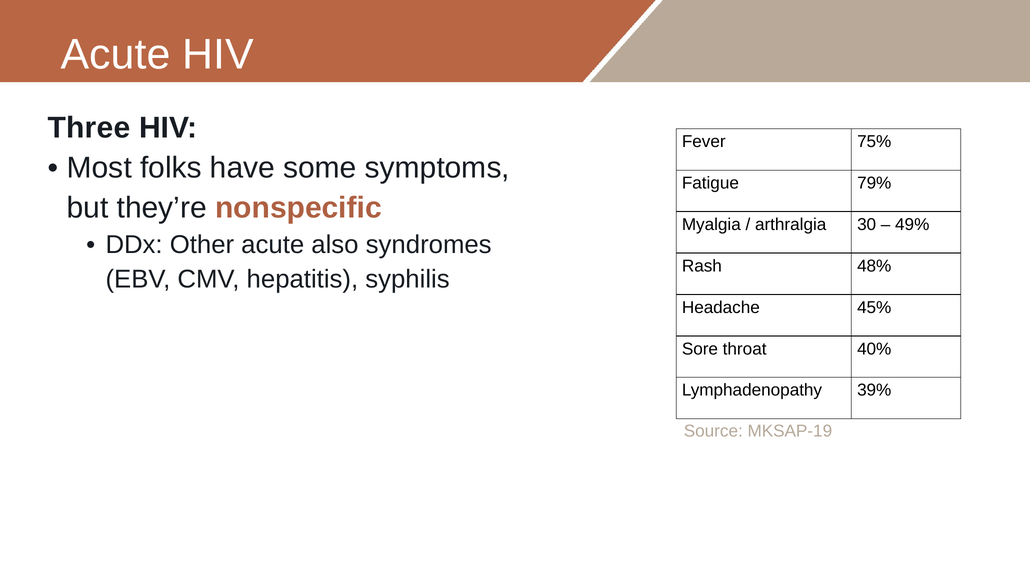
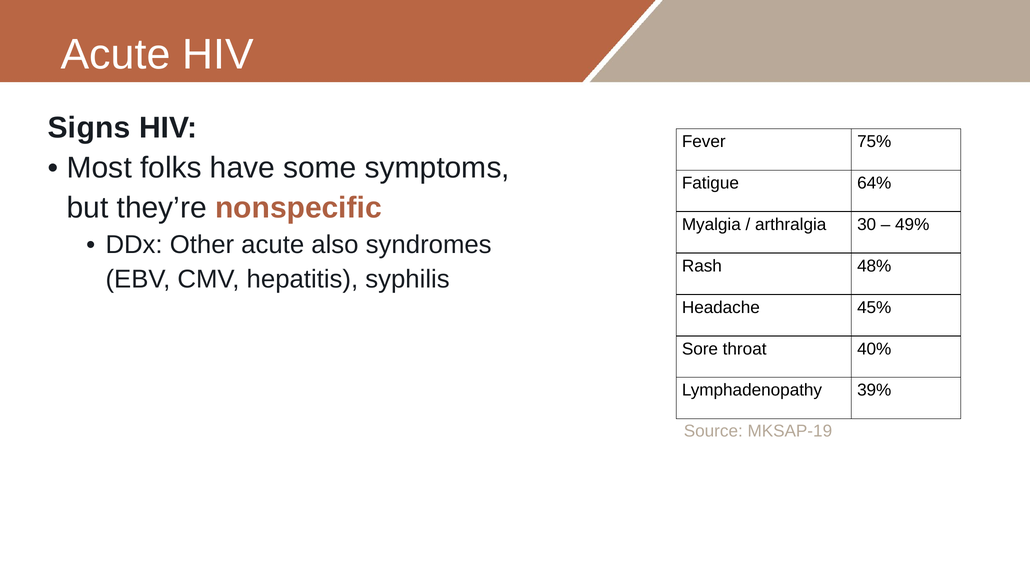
Three: Three -> Signs (89, 128)
79%: 79% -> 64% (874, 183)
